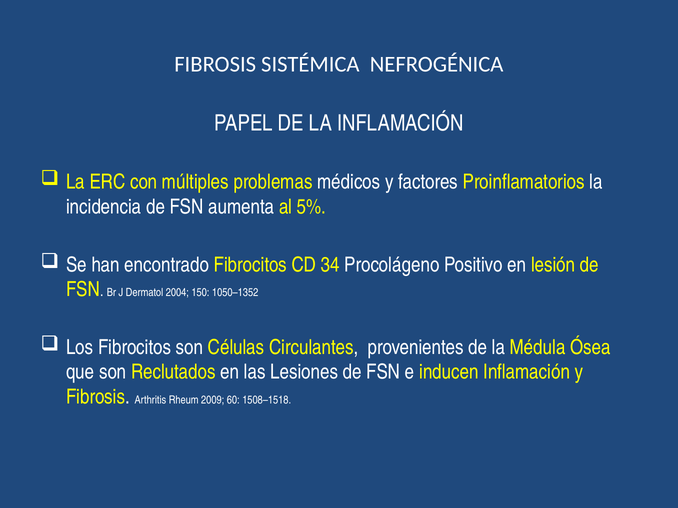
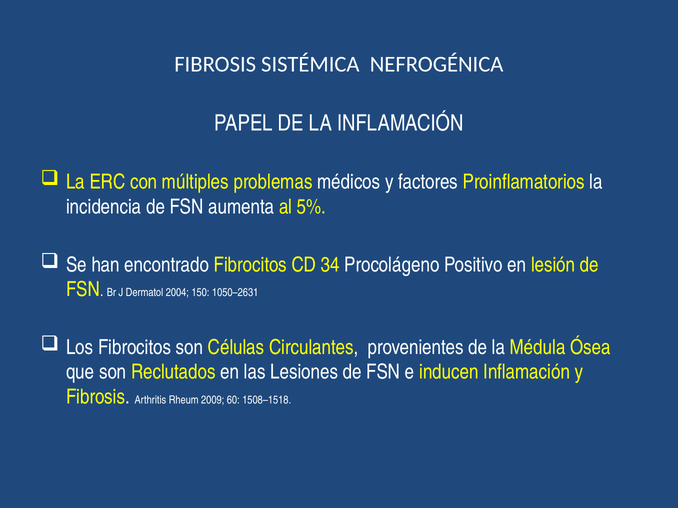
1050–1352: 1050–1352 -> 1050–2631 (235, 293)
